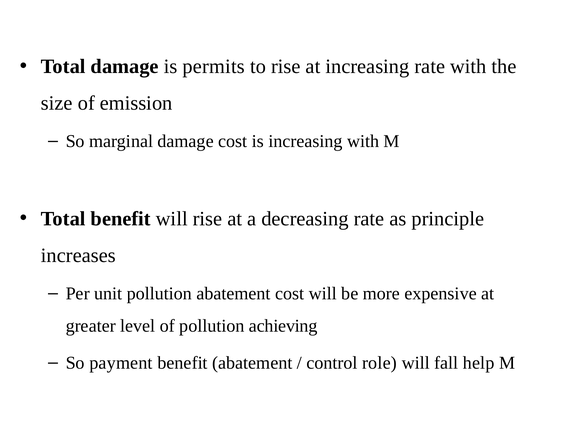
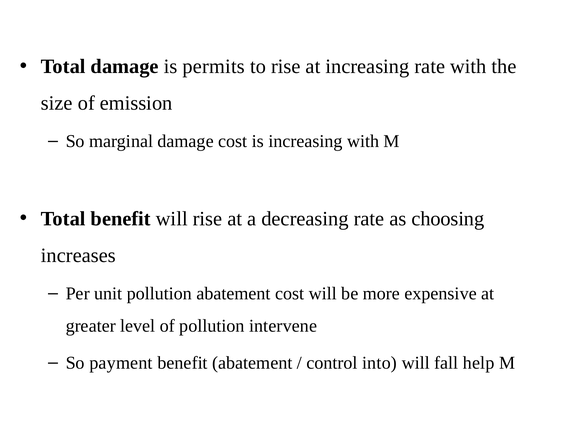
principle: principle -> choosing (448, 219)
achieving: achieving -> intervene (283, 326)
role: role -> into (380, 363)
